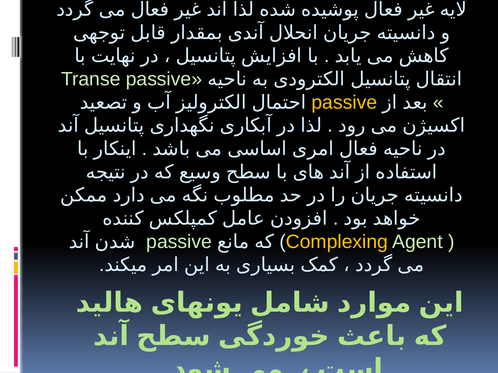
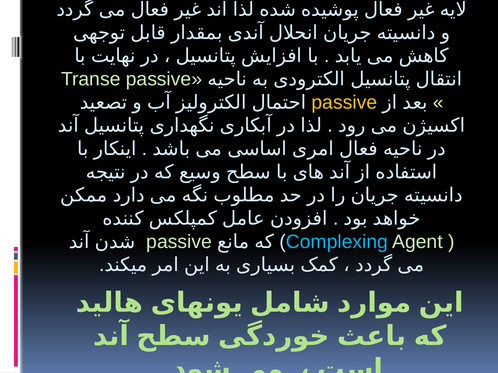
Complexing colour: yellow -> light blue (337, 242)
